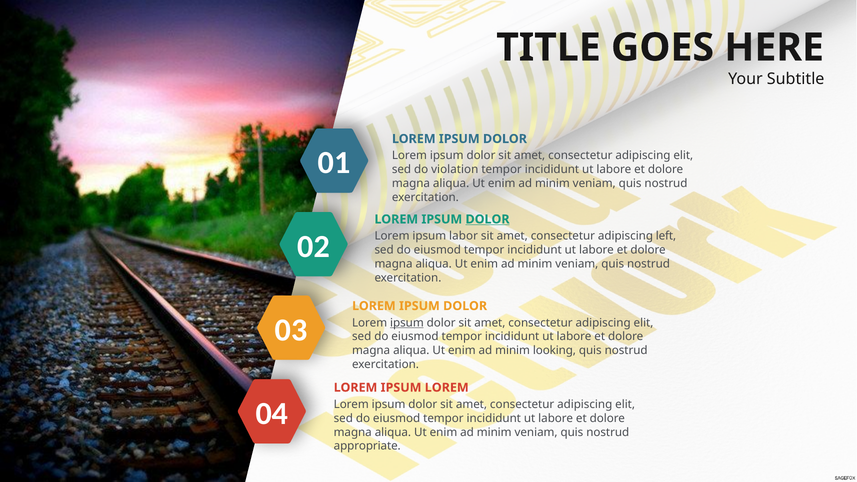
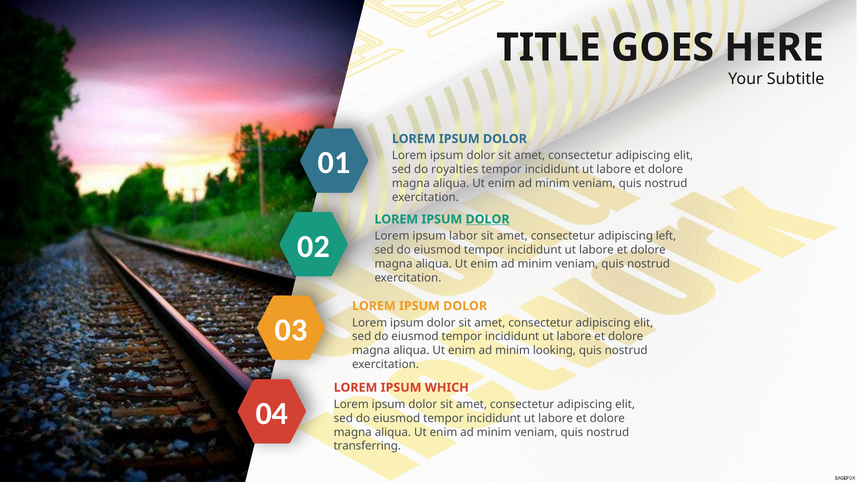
violation: violation -> royalties (455, 170)
ipsum underline: present -> none (407, 323)
IPSUM LOREM: LOREM -> WHICH (447, 388)
appropriate: appropriate -> transferring (367, 446)
